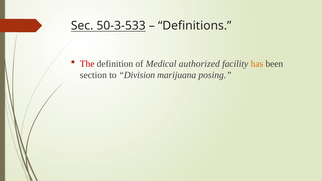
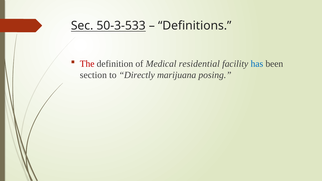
authorized: authorized -> residential (199, 64)
has colour: orange -> blue (257, 64)
Division: Division -> Directly (137, 75)
